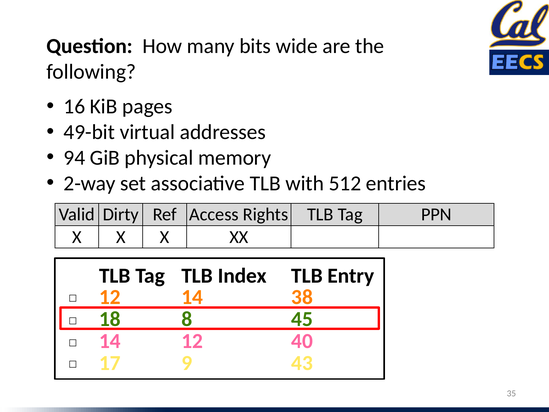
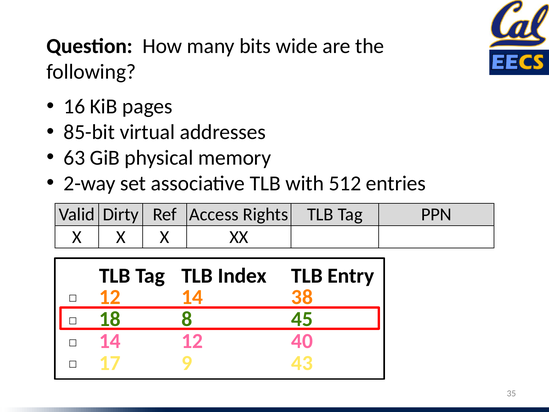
49-bit: 49-bit -> 85-bit (89, 132)
94: 94 -> 63 (74, 158)
